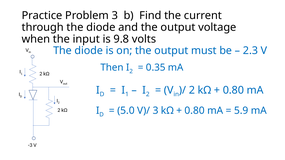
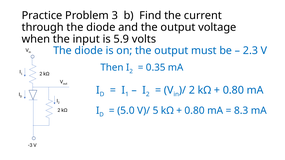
9.8: 9.8 -> 5.9 (121, 39)
V)/ 3: 3 -> 5 (156, 111)
5.9: 5.9 -> 8.3 (241, 111)
